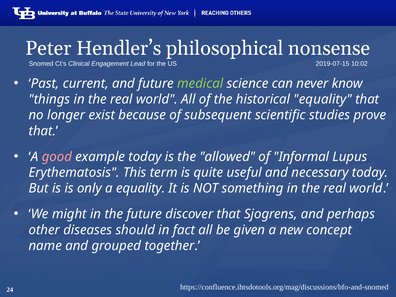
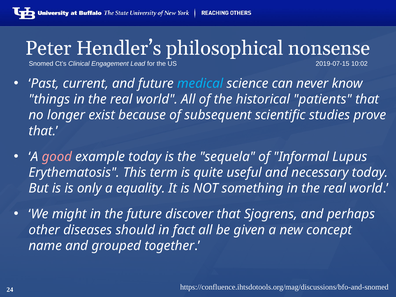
medical colour: light green -> light blue (200, 83)
historical equality: equality -> patients (323, 99)
allowed: allowed -> sequela (227, 157)
